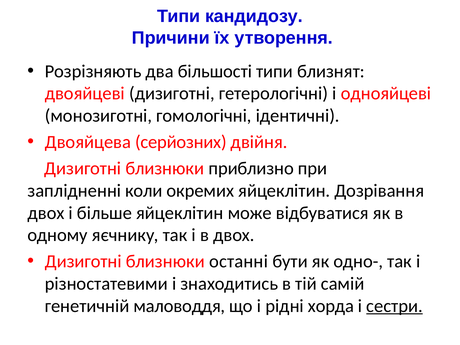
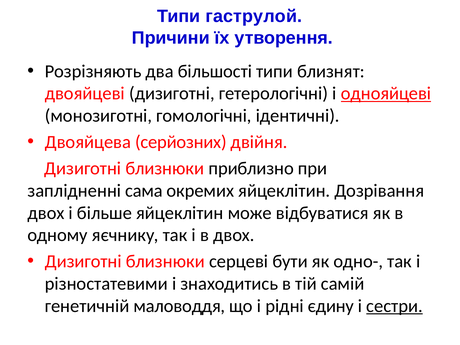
кандидозу: кандидозу -> гаструлой (254, 16)
однояйцеві underline: none -> present (386, 94)
коли: коли -> сама (144, 191)
останні: останні -> серцеві (239, 261)
хорда: хорда -> єдину (331, 306)
